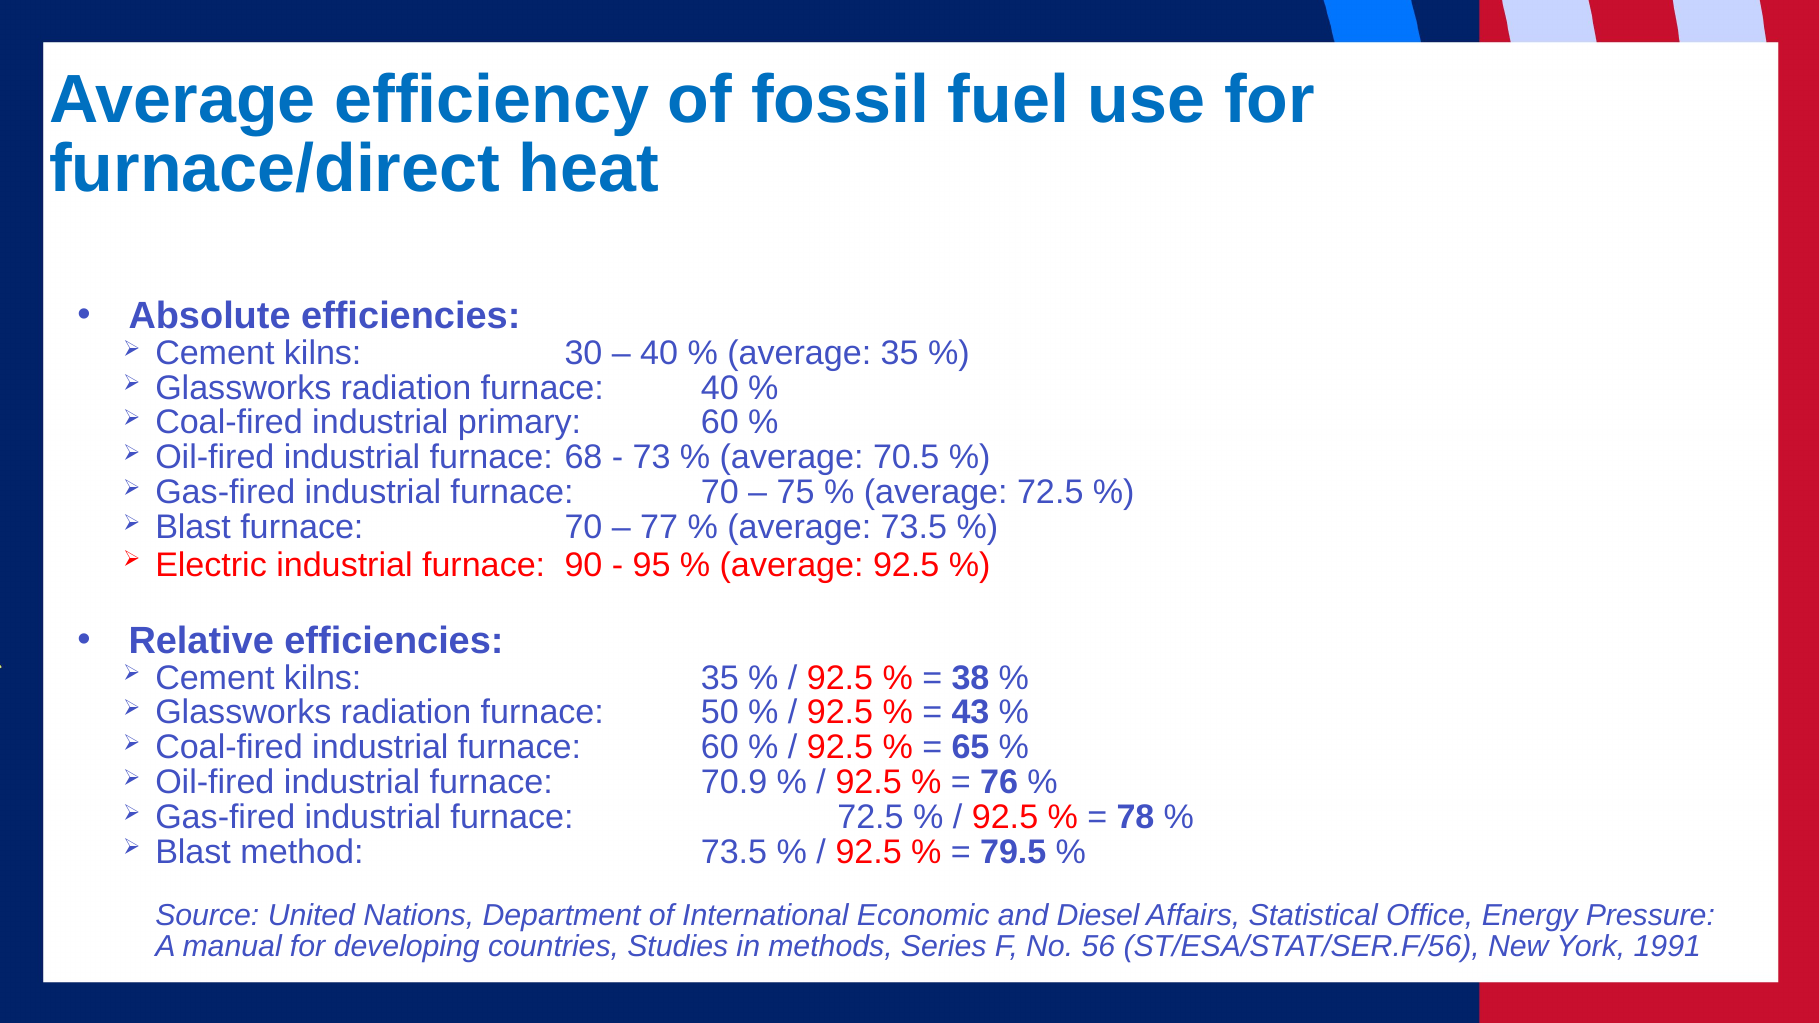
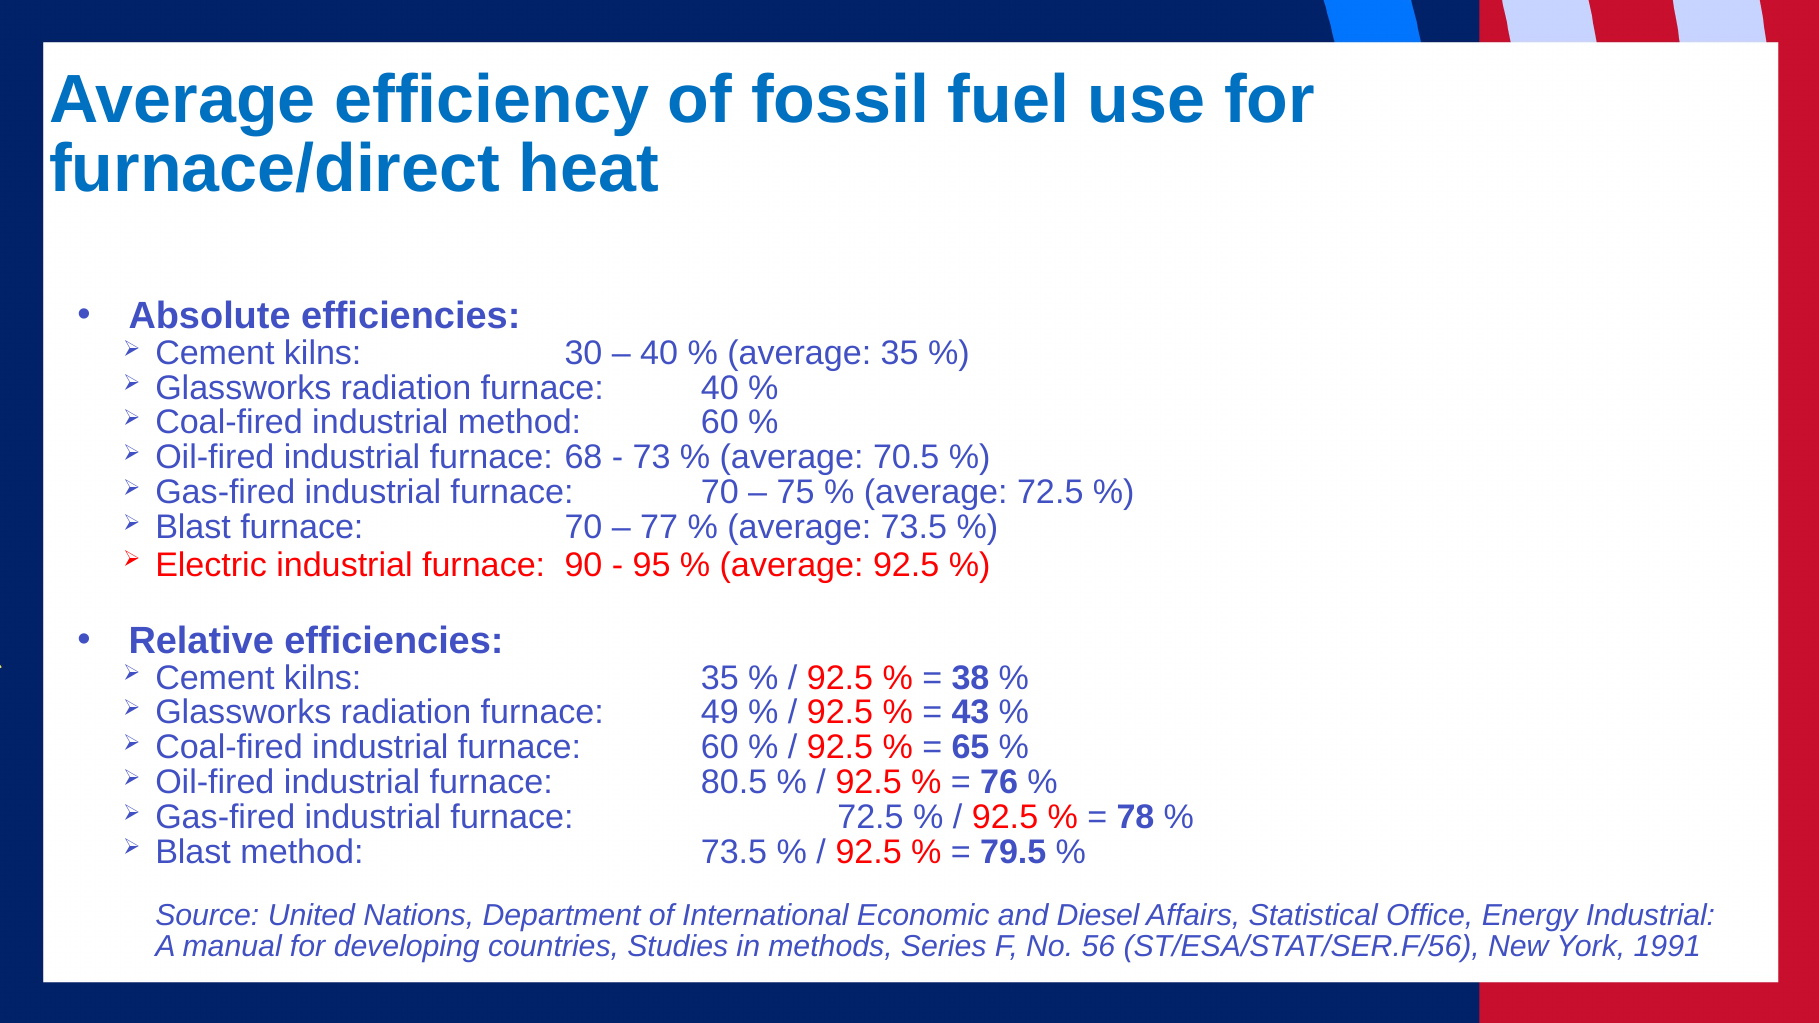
industrial primary: primary -> method (520, 423)
50: 50 -> 49 (720, 713)
70.9: 70.9 -> 80.5 (734, 782)
Energy Pressure: Pressure -> Industrial (1650, 916)
